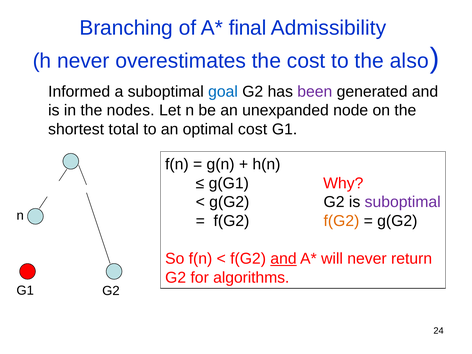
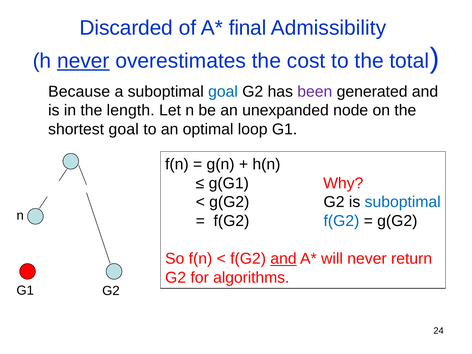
Branching: Branching -> Discarded (126, 28)
never underline: none -> present (83, 61)
also: also -> total (409, 61)
Informed: Informed -> Because (79, 92)
nodes: nodes -> length (131, 110)
shortest total: total -> goal (124, 129)
optimal cost: cost -> loop (253, 129)
suboptimal colour: purple -> blue (403, 202)
f(G2 colour: orange -> blue (341, 221)
